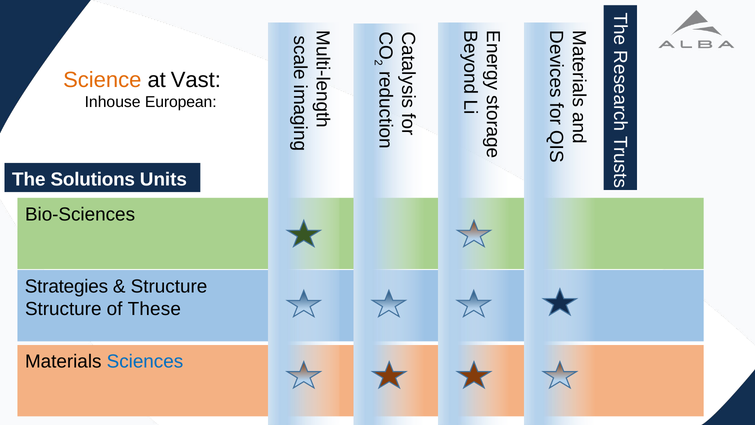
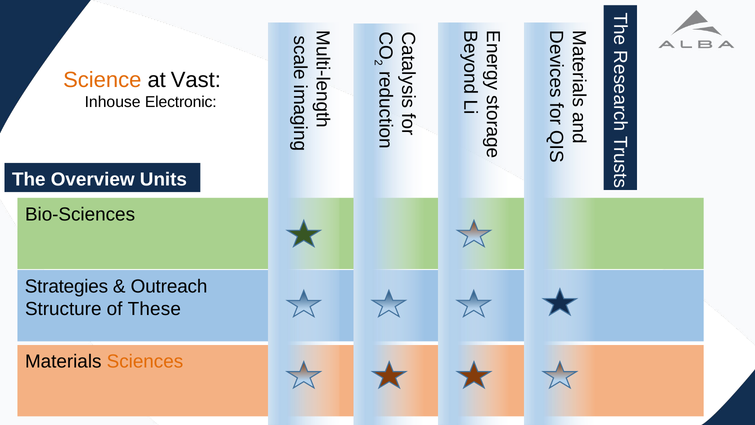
European: European -> Electronic (181, 102)
Solutions: Solutions -> Overview (93, 179)
Structure: Structure -> Outreach (169, 286)
Sciences colour: blue -> orange (145, 361)
